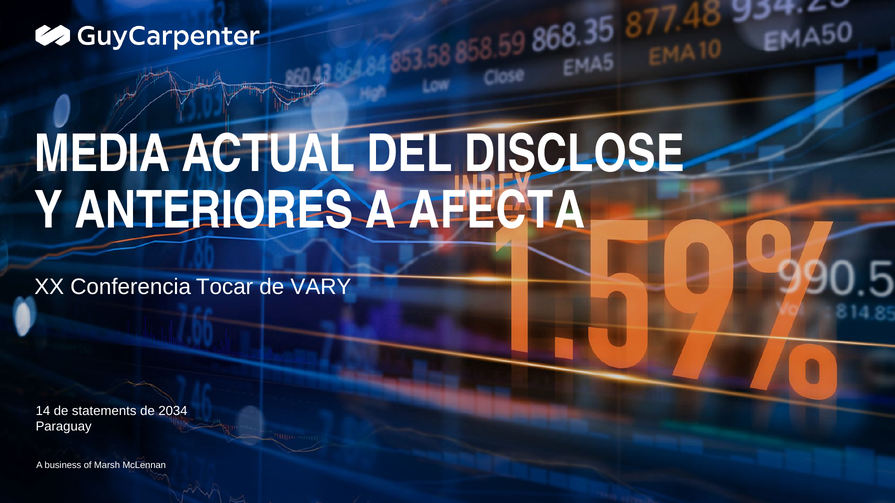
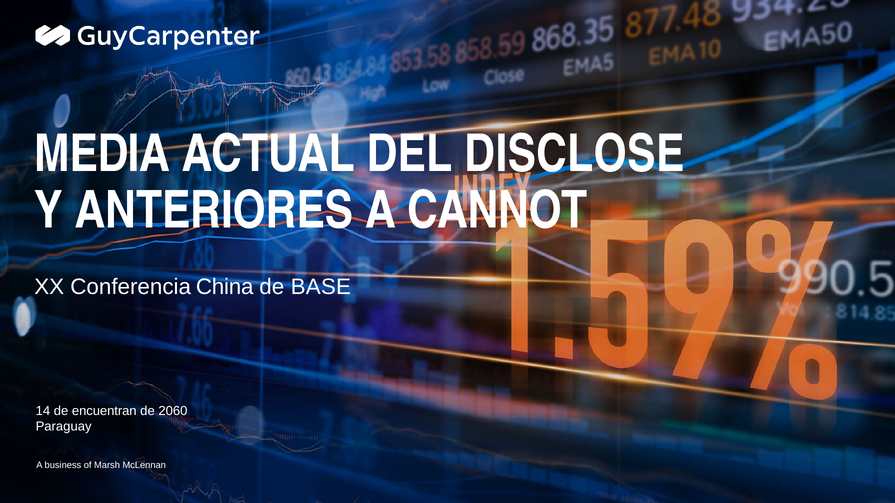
AFECTA: AFECTA -> CANNOT (497, 211)
Tocar: Tocar -> China (225, 287)
VARY: VARY -> BASE (321, 287)
statements: statements -> encuentran (104, 411)
2034: 2034 -> 2060 (173, 411)
